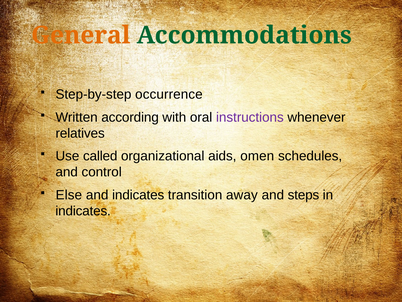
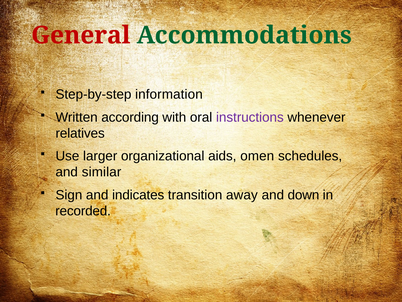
General colour: orange -> red (81, 35)
occurrence: occurrence -> information (169, 94)
called: called -> larger (100, 156)
control: control -> similar (102, 172)
Else: Else -> Sign (69, 195)
steps: steps -> down (303, 195)
indicates: indicates -> recorded (83, 211)
